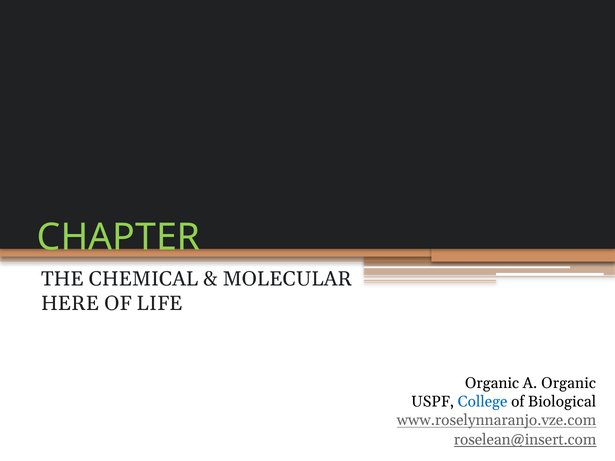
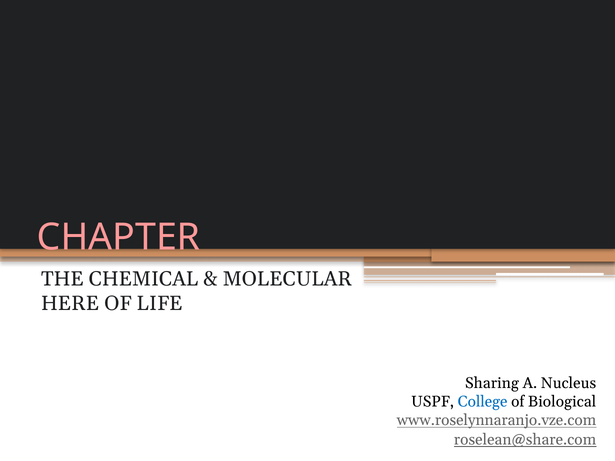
CHAPTER colour: light green -> pink (119, 237)
Organic: Organic -> Sharing (492, 384)
A Organic: Organic -> Nucleus (569, 384)
roselean@insert.com: roselean@insert.com -> roselean@share.com (525, 440)
